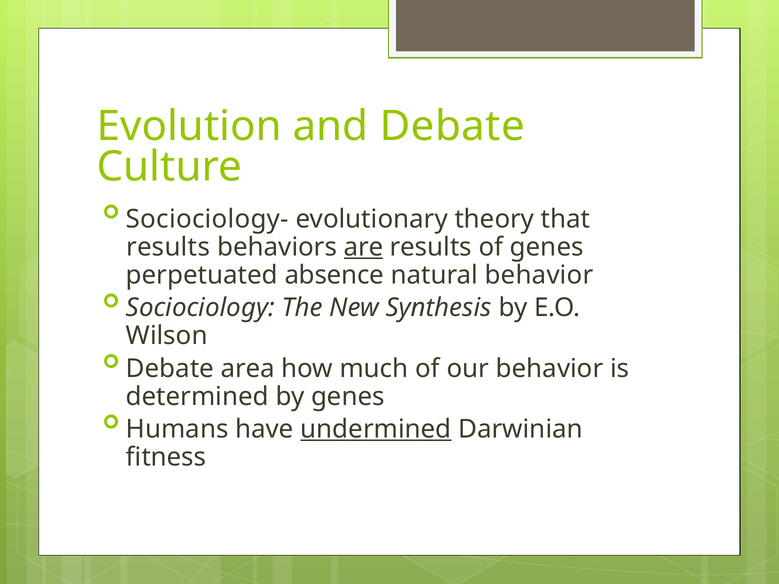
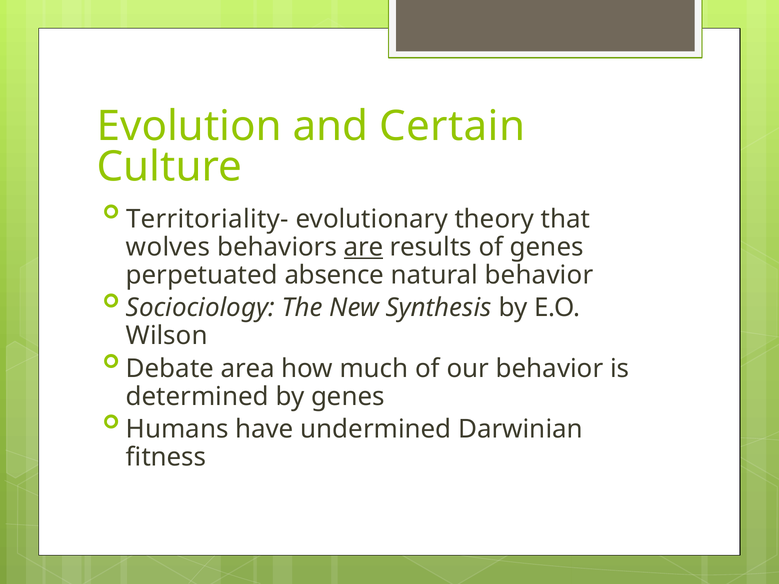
and Debate: Debate -> Certain (452, 127)
Sociociology-: Sociociology- -> Territoriality- (207, 219)
results: results -> wolves (168, 247)
undermined underline: present -> none (376, 429)
